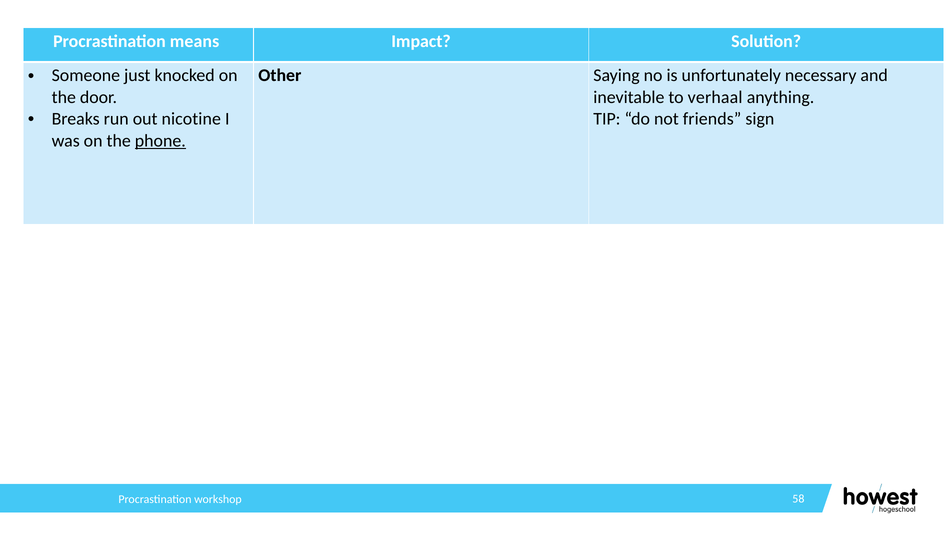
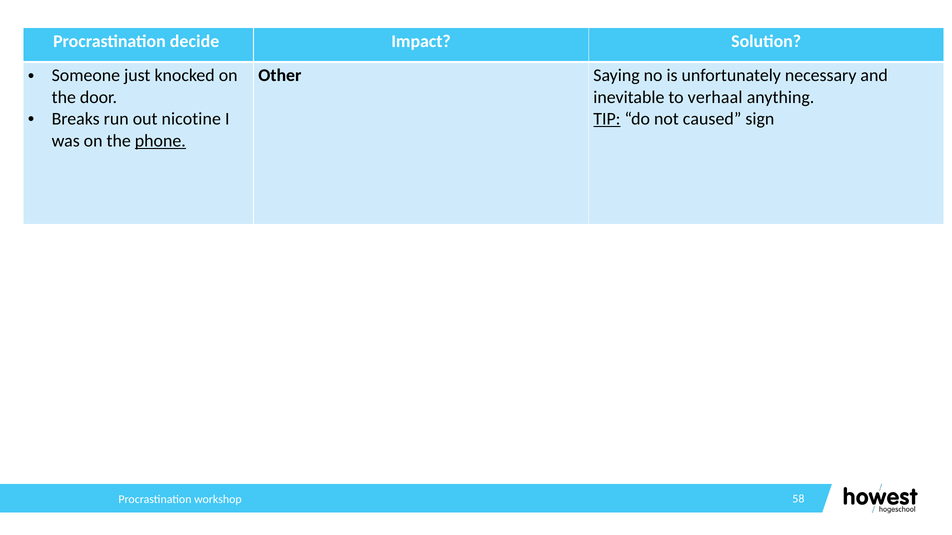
means: means -> decide (195, 41)
TIP underline: none -> present (607, 119)
friends: friends -> caused (712, 119)
